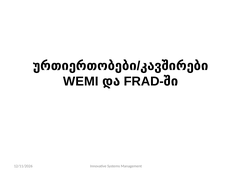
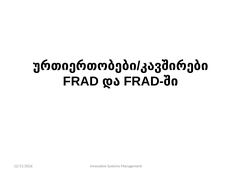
WEMI: WEMI -> FRAD (81, 81)
